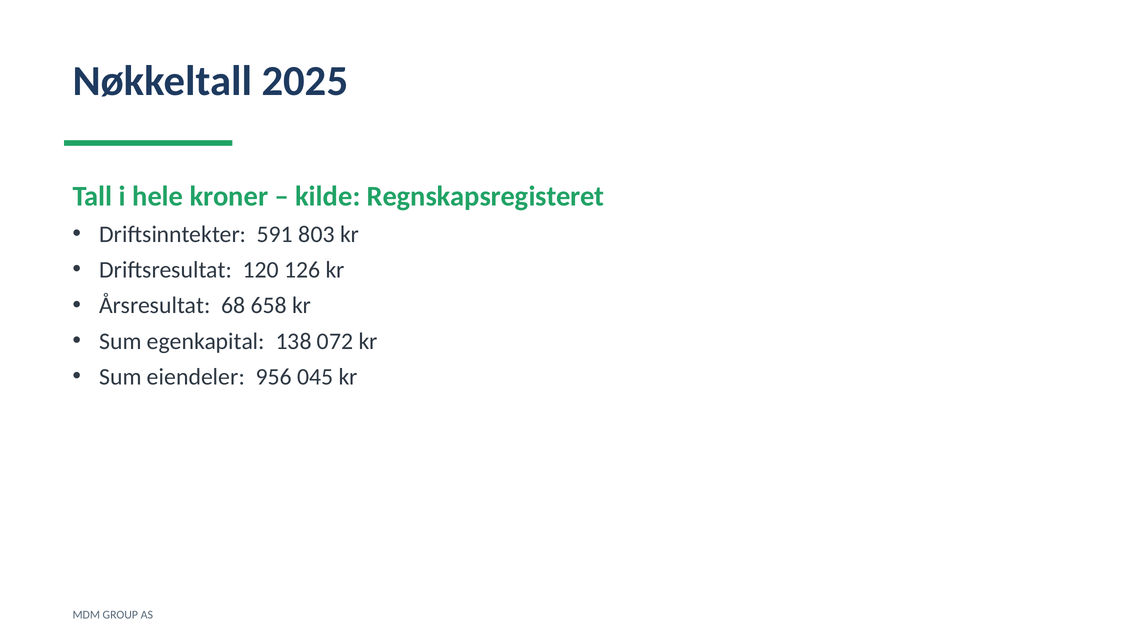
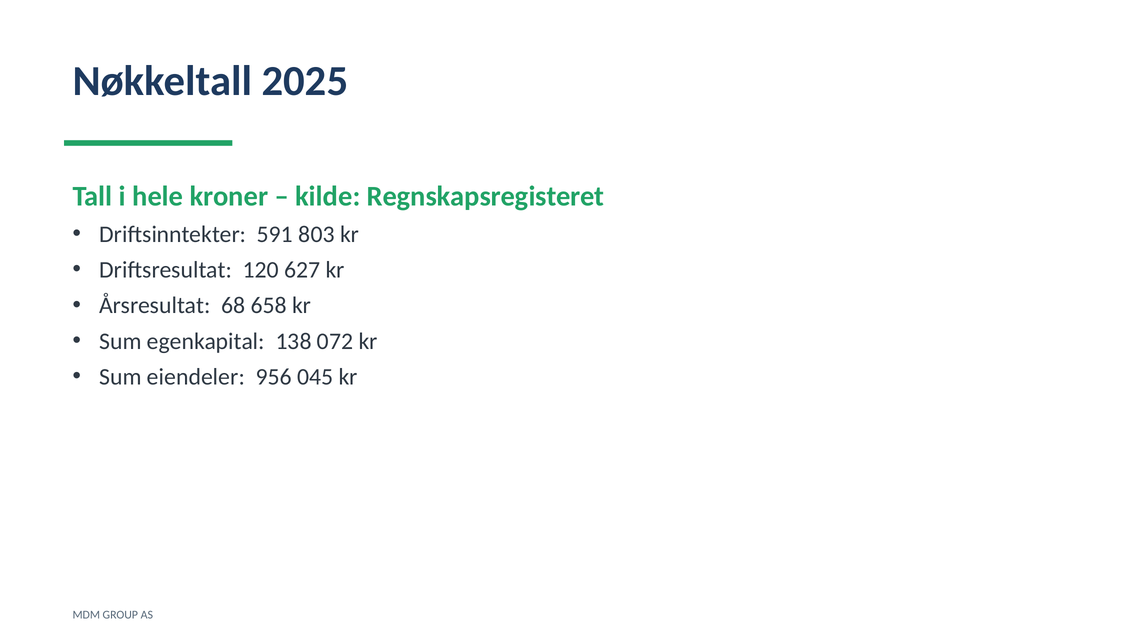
126: 126 -> 627 (302, 270)
